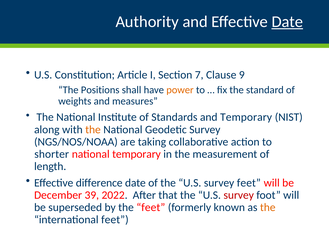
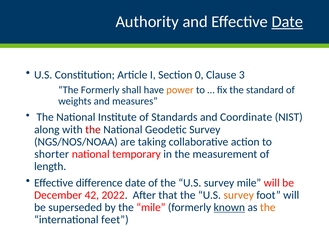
7: 7 -> 0 (199, 75)
9: 9 -> 3 (242, 75)
The Positions: Positions -> Formerly (100, 90)
and Temporary: Temporary -> Coordinate (246, 118)
the colour: orange -> red (93, 130)
survey feet: feet -> mile (249, 183)
39: 39 -> 42 (92, 196)
survey colour: red -> orange (239, 196)
the feet: feet -> mile (151, 208)
known underline: none -> present (229, 208)
